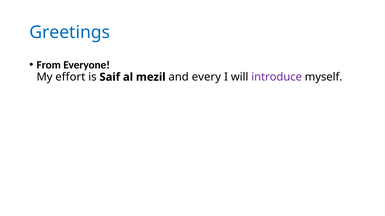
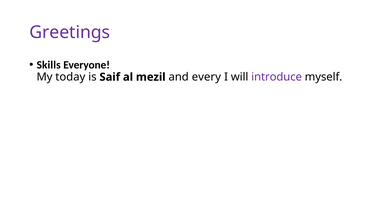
Greetings colour: blue -> purple (70, 32)
From: From -> Skills (49, 65)
effort: effort -> today (70, 77)
